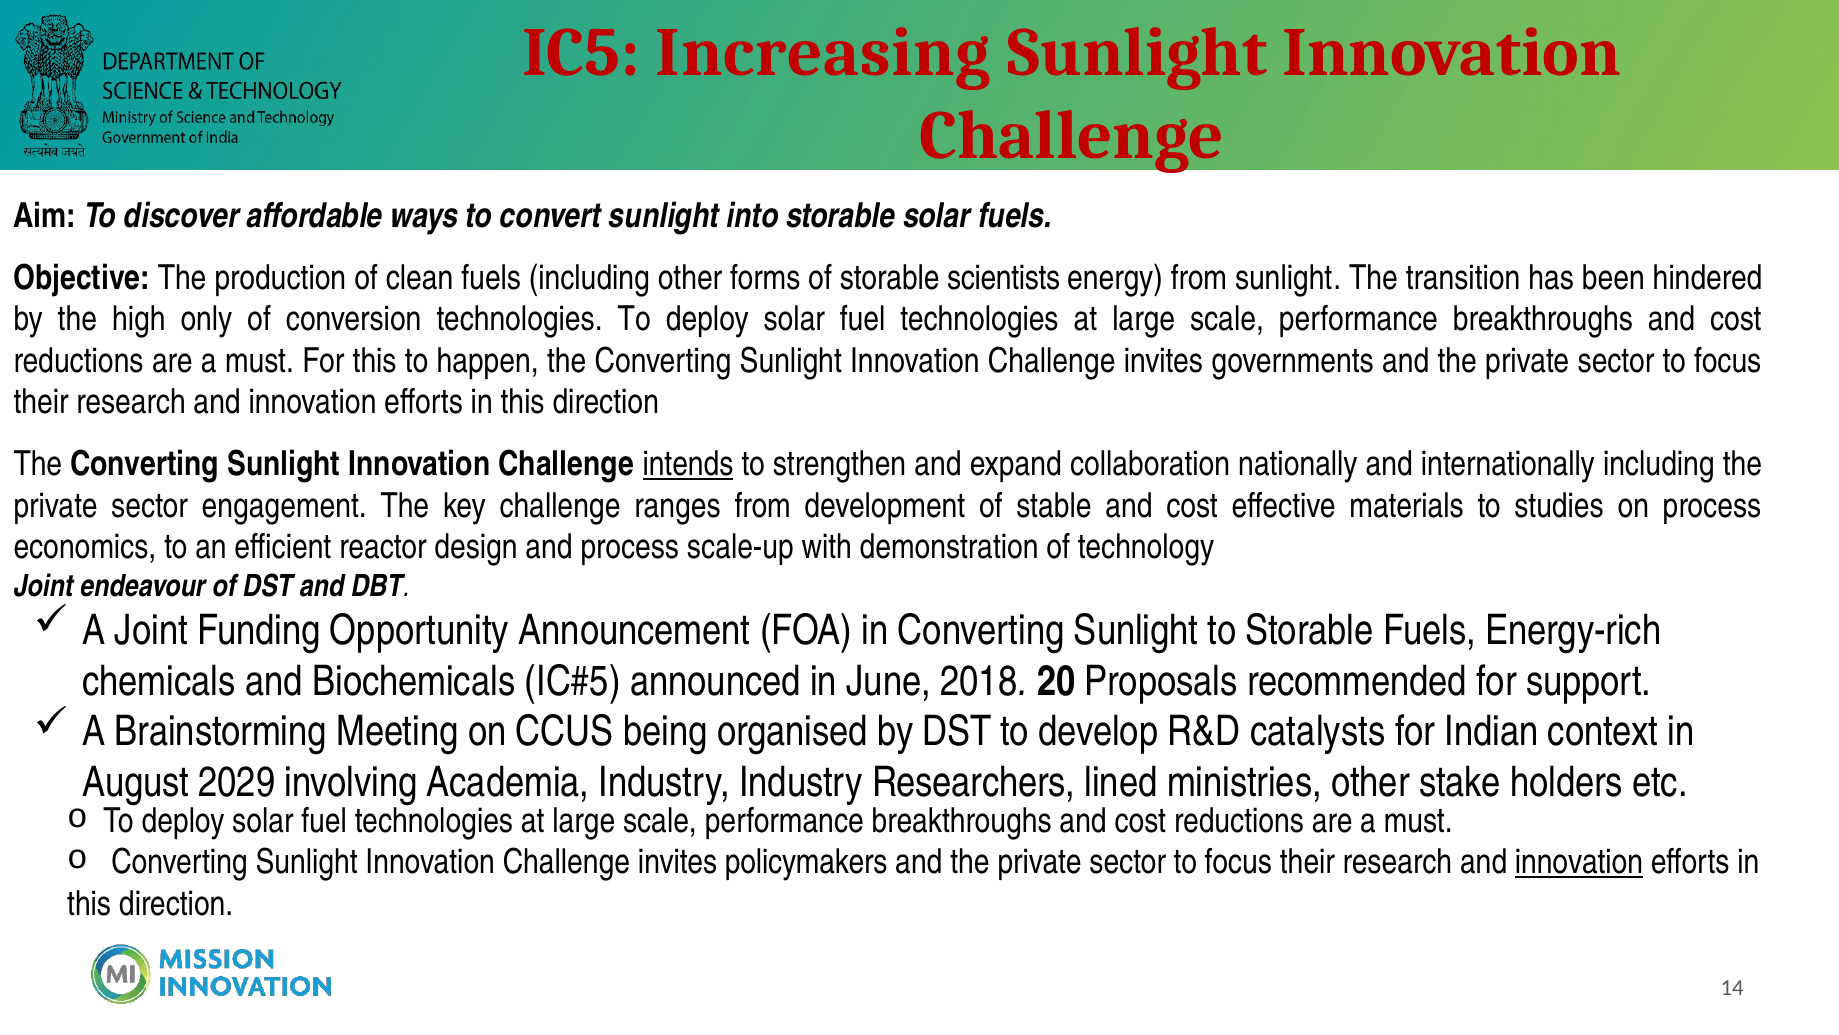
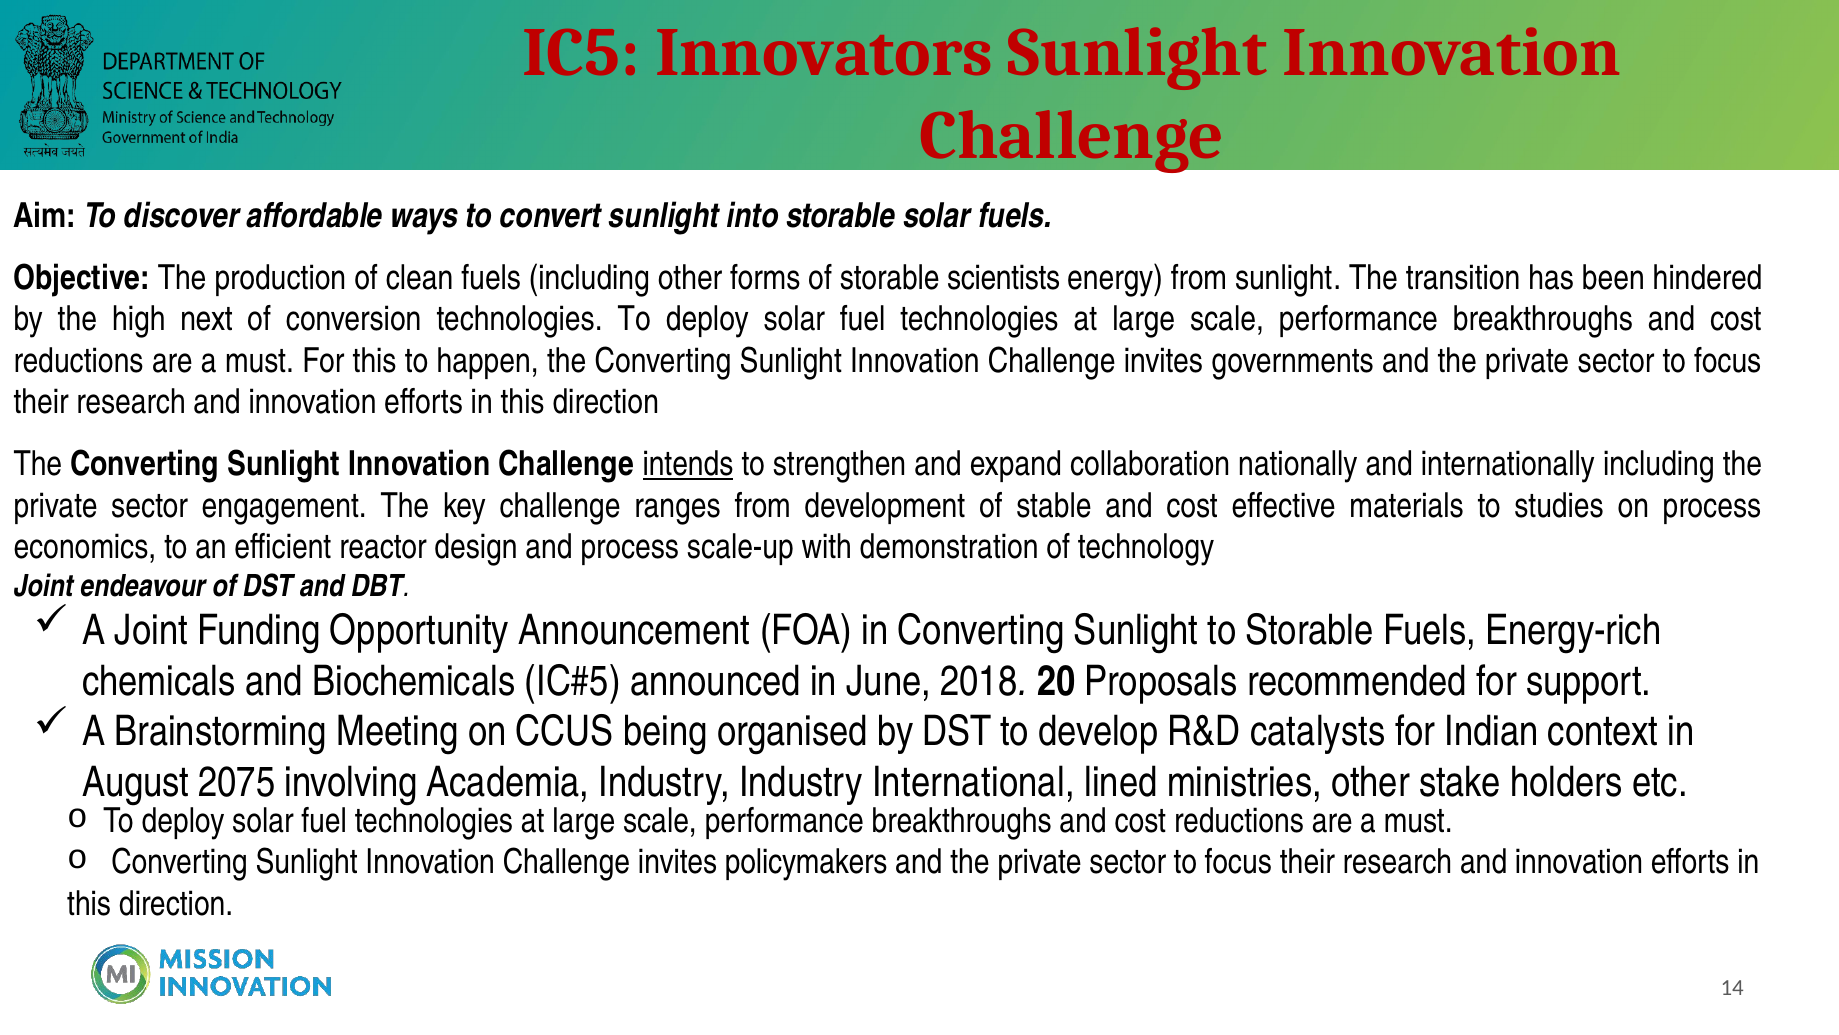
Increasing: Increasing -> Innovators (824, 53)
only: only -> next (207, 319)
2029: 2029 -> 2075 (237, 782)
Researchers: Researchers -> International (974, 782)
innovation underline: present -> none (1579, 862)
